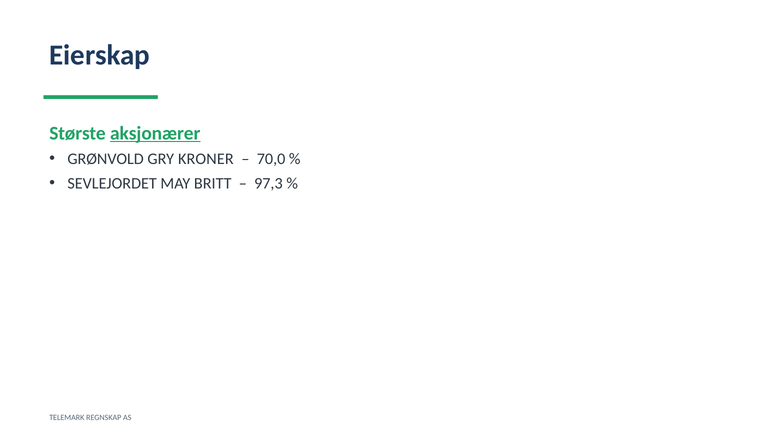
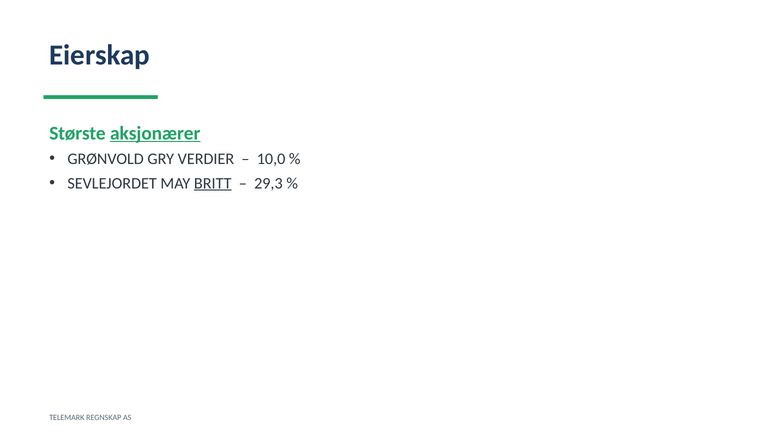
KRONER: KRONER -> VERDIER (206, 159)
70,0: 70,0 -> 10,0 (271, 159)
BRITT underline: none -> present (213, 183)
97,3: 97,3 -> 29,3 (268, 183)
